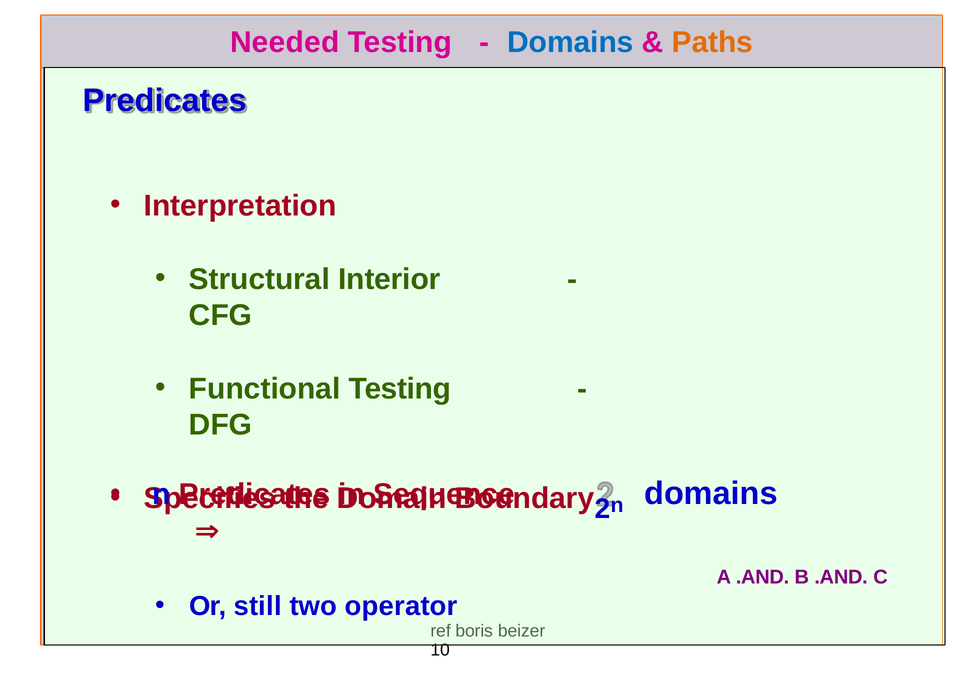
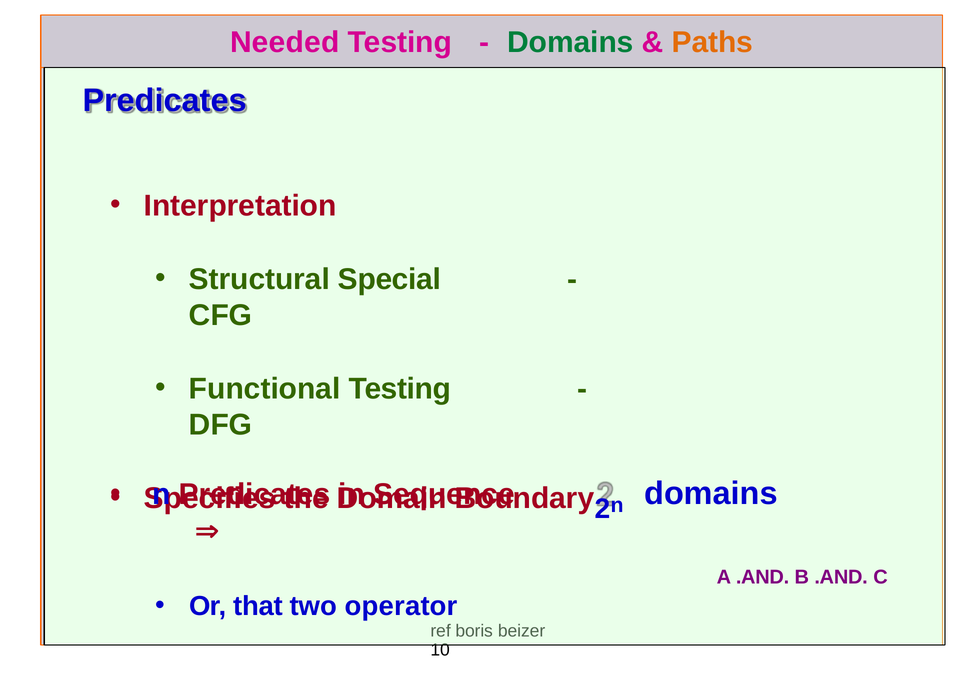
Domains colour: blue -> green (570, 42)
Interior: Interior -> Special (389, 279)
still: still -> that (258, 606)
